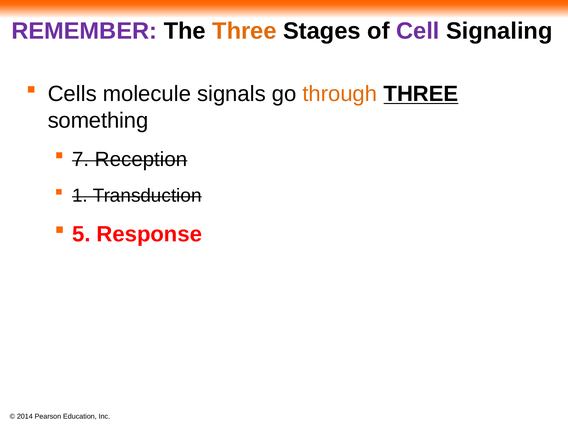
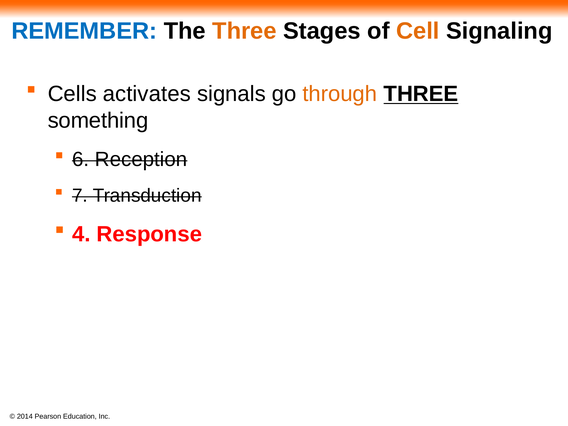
REMEMBER colour: purple -> blue (84, 31)
Cell colour: purple -> orange (418, 31)
molecule: molecule -> activates (147, 94)
7: 7 -> 6 (81, 160)
1: 1 -> 7 (80, 196)
5: 5 -> 4 (81, 234)
